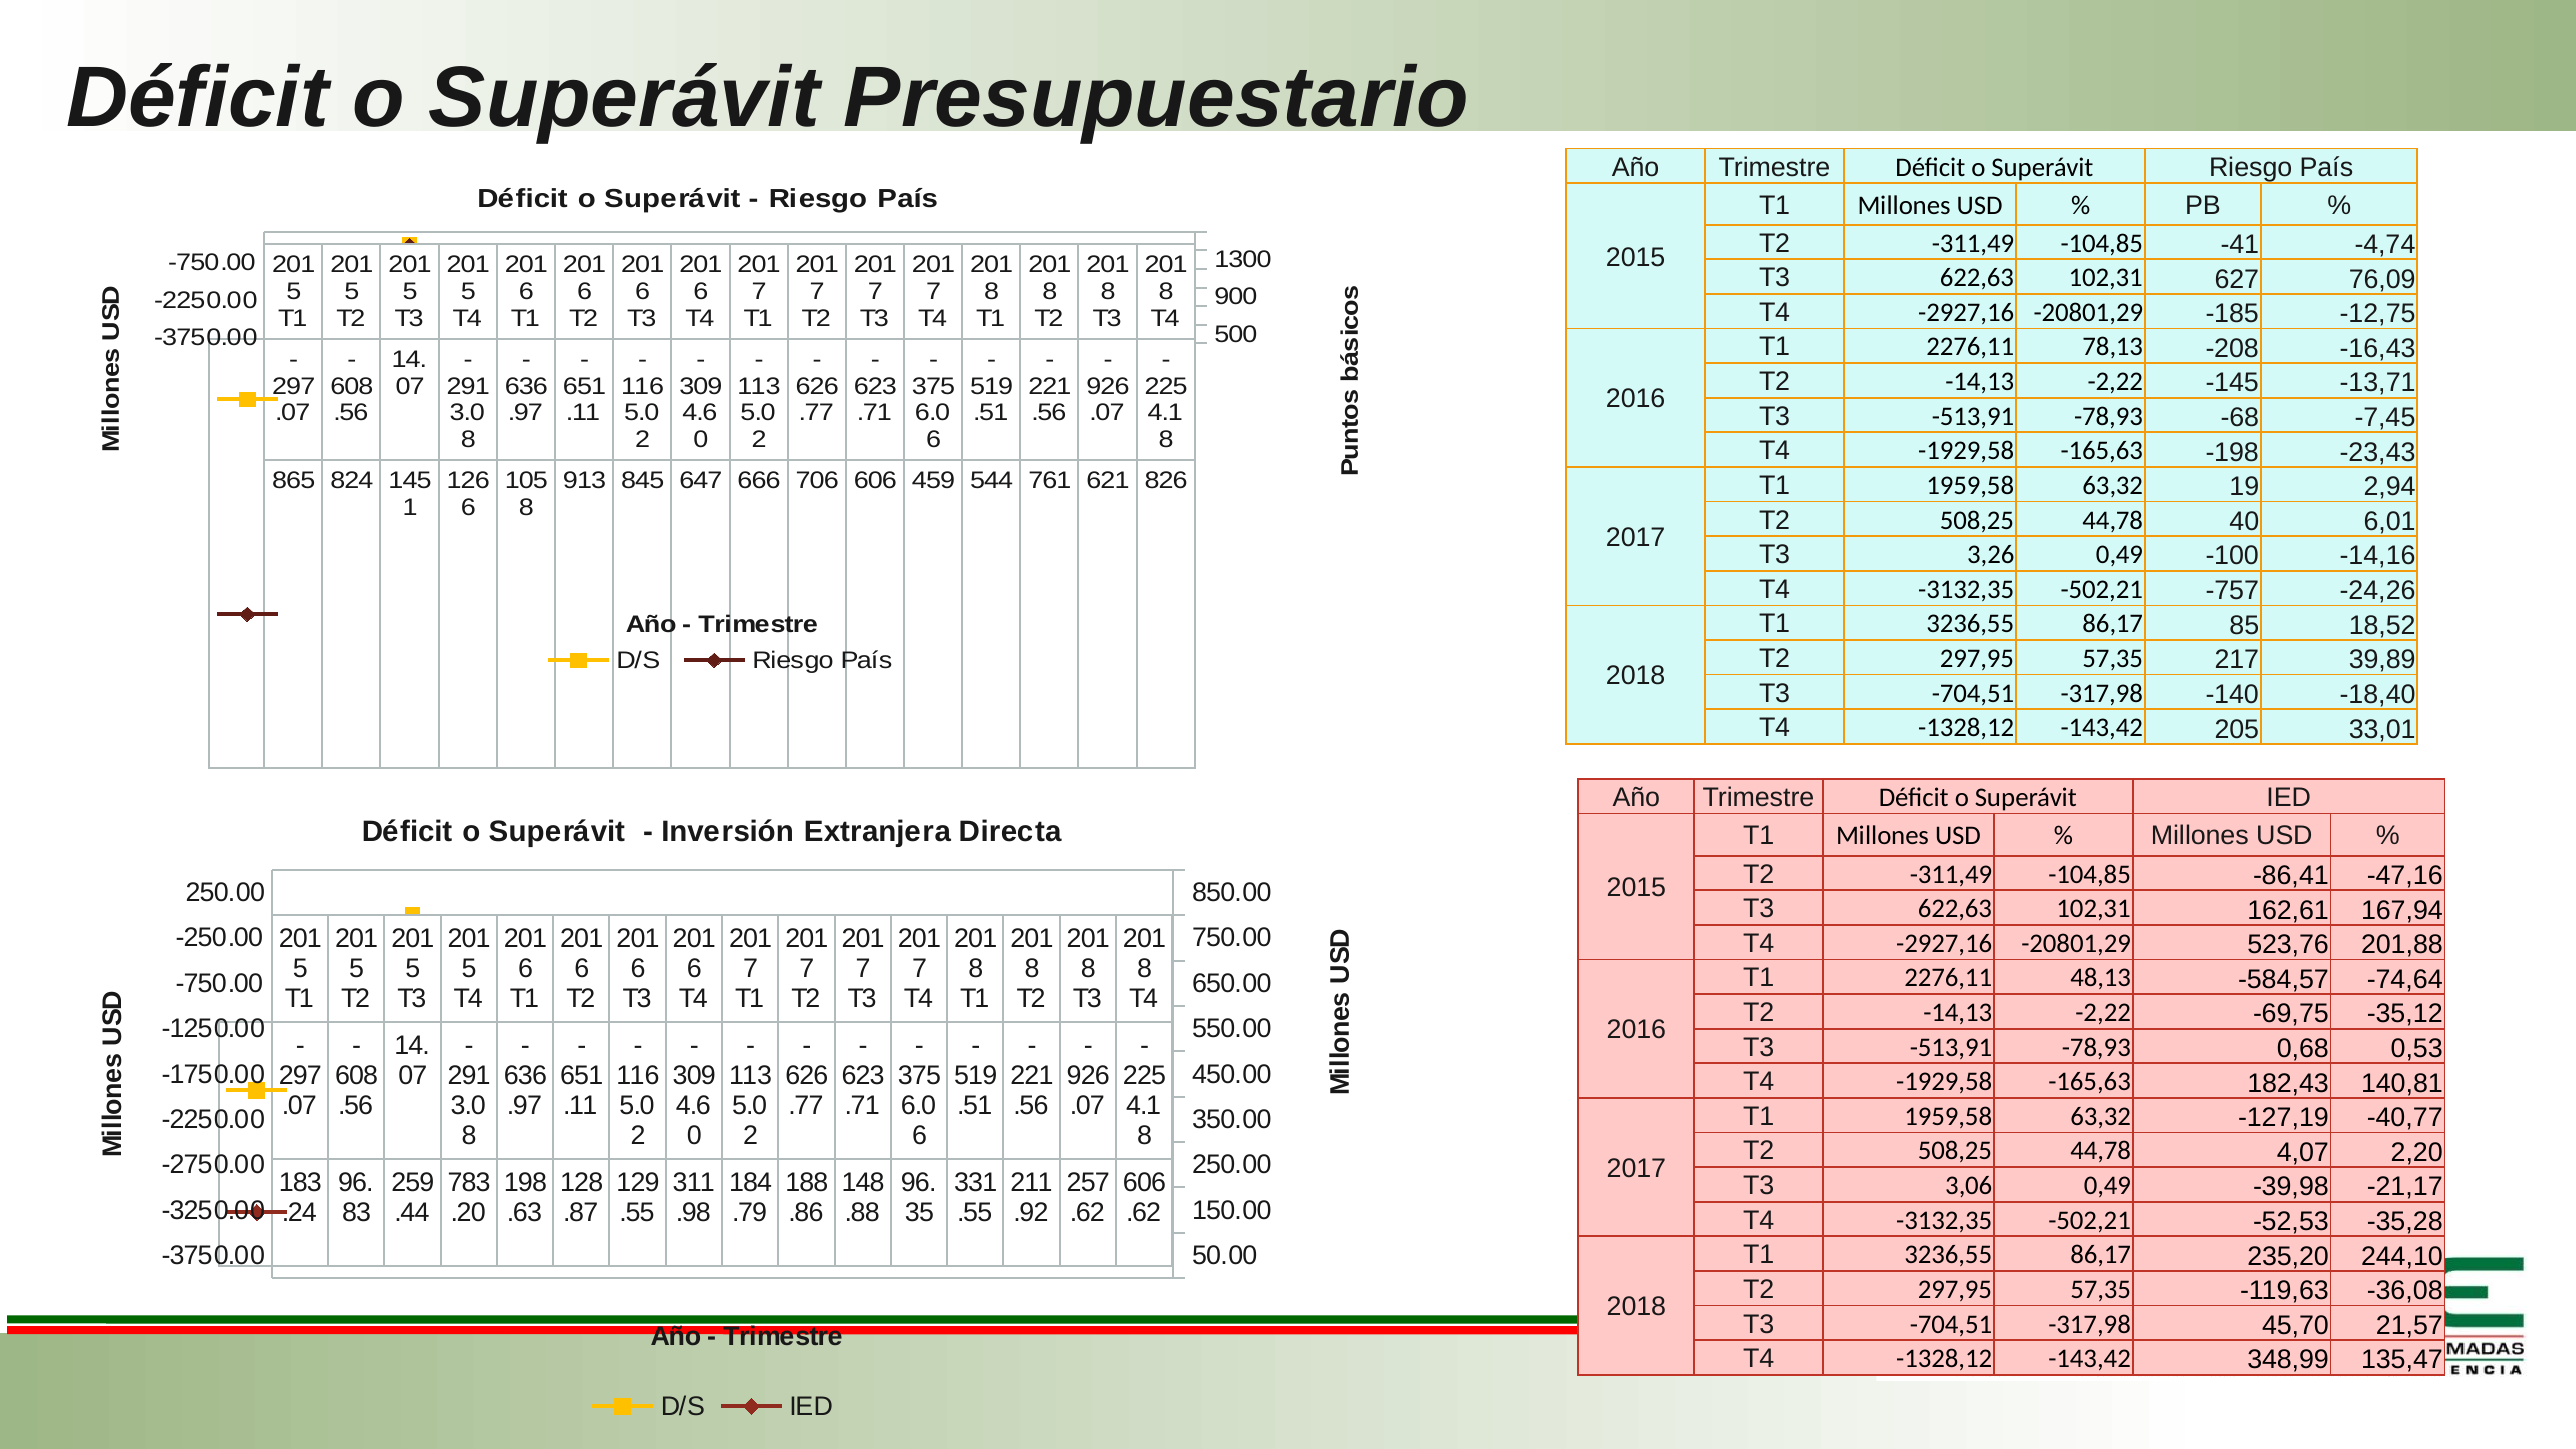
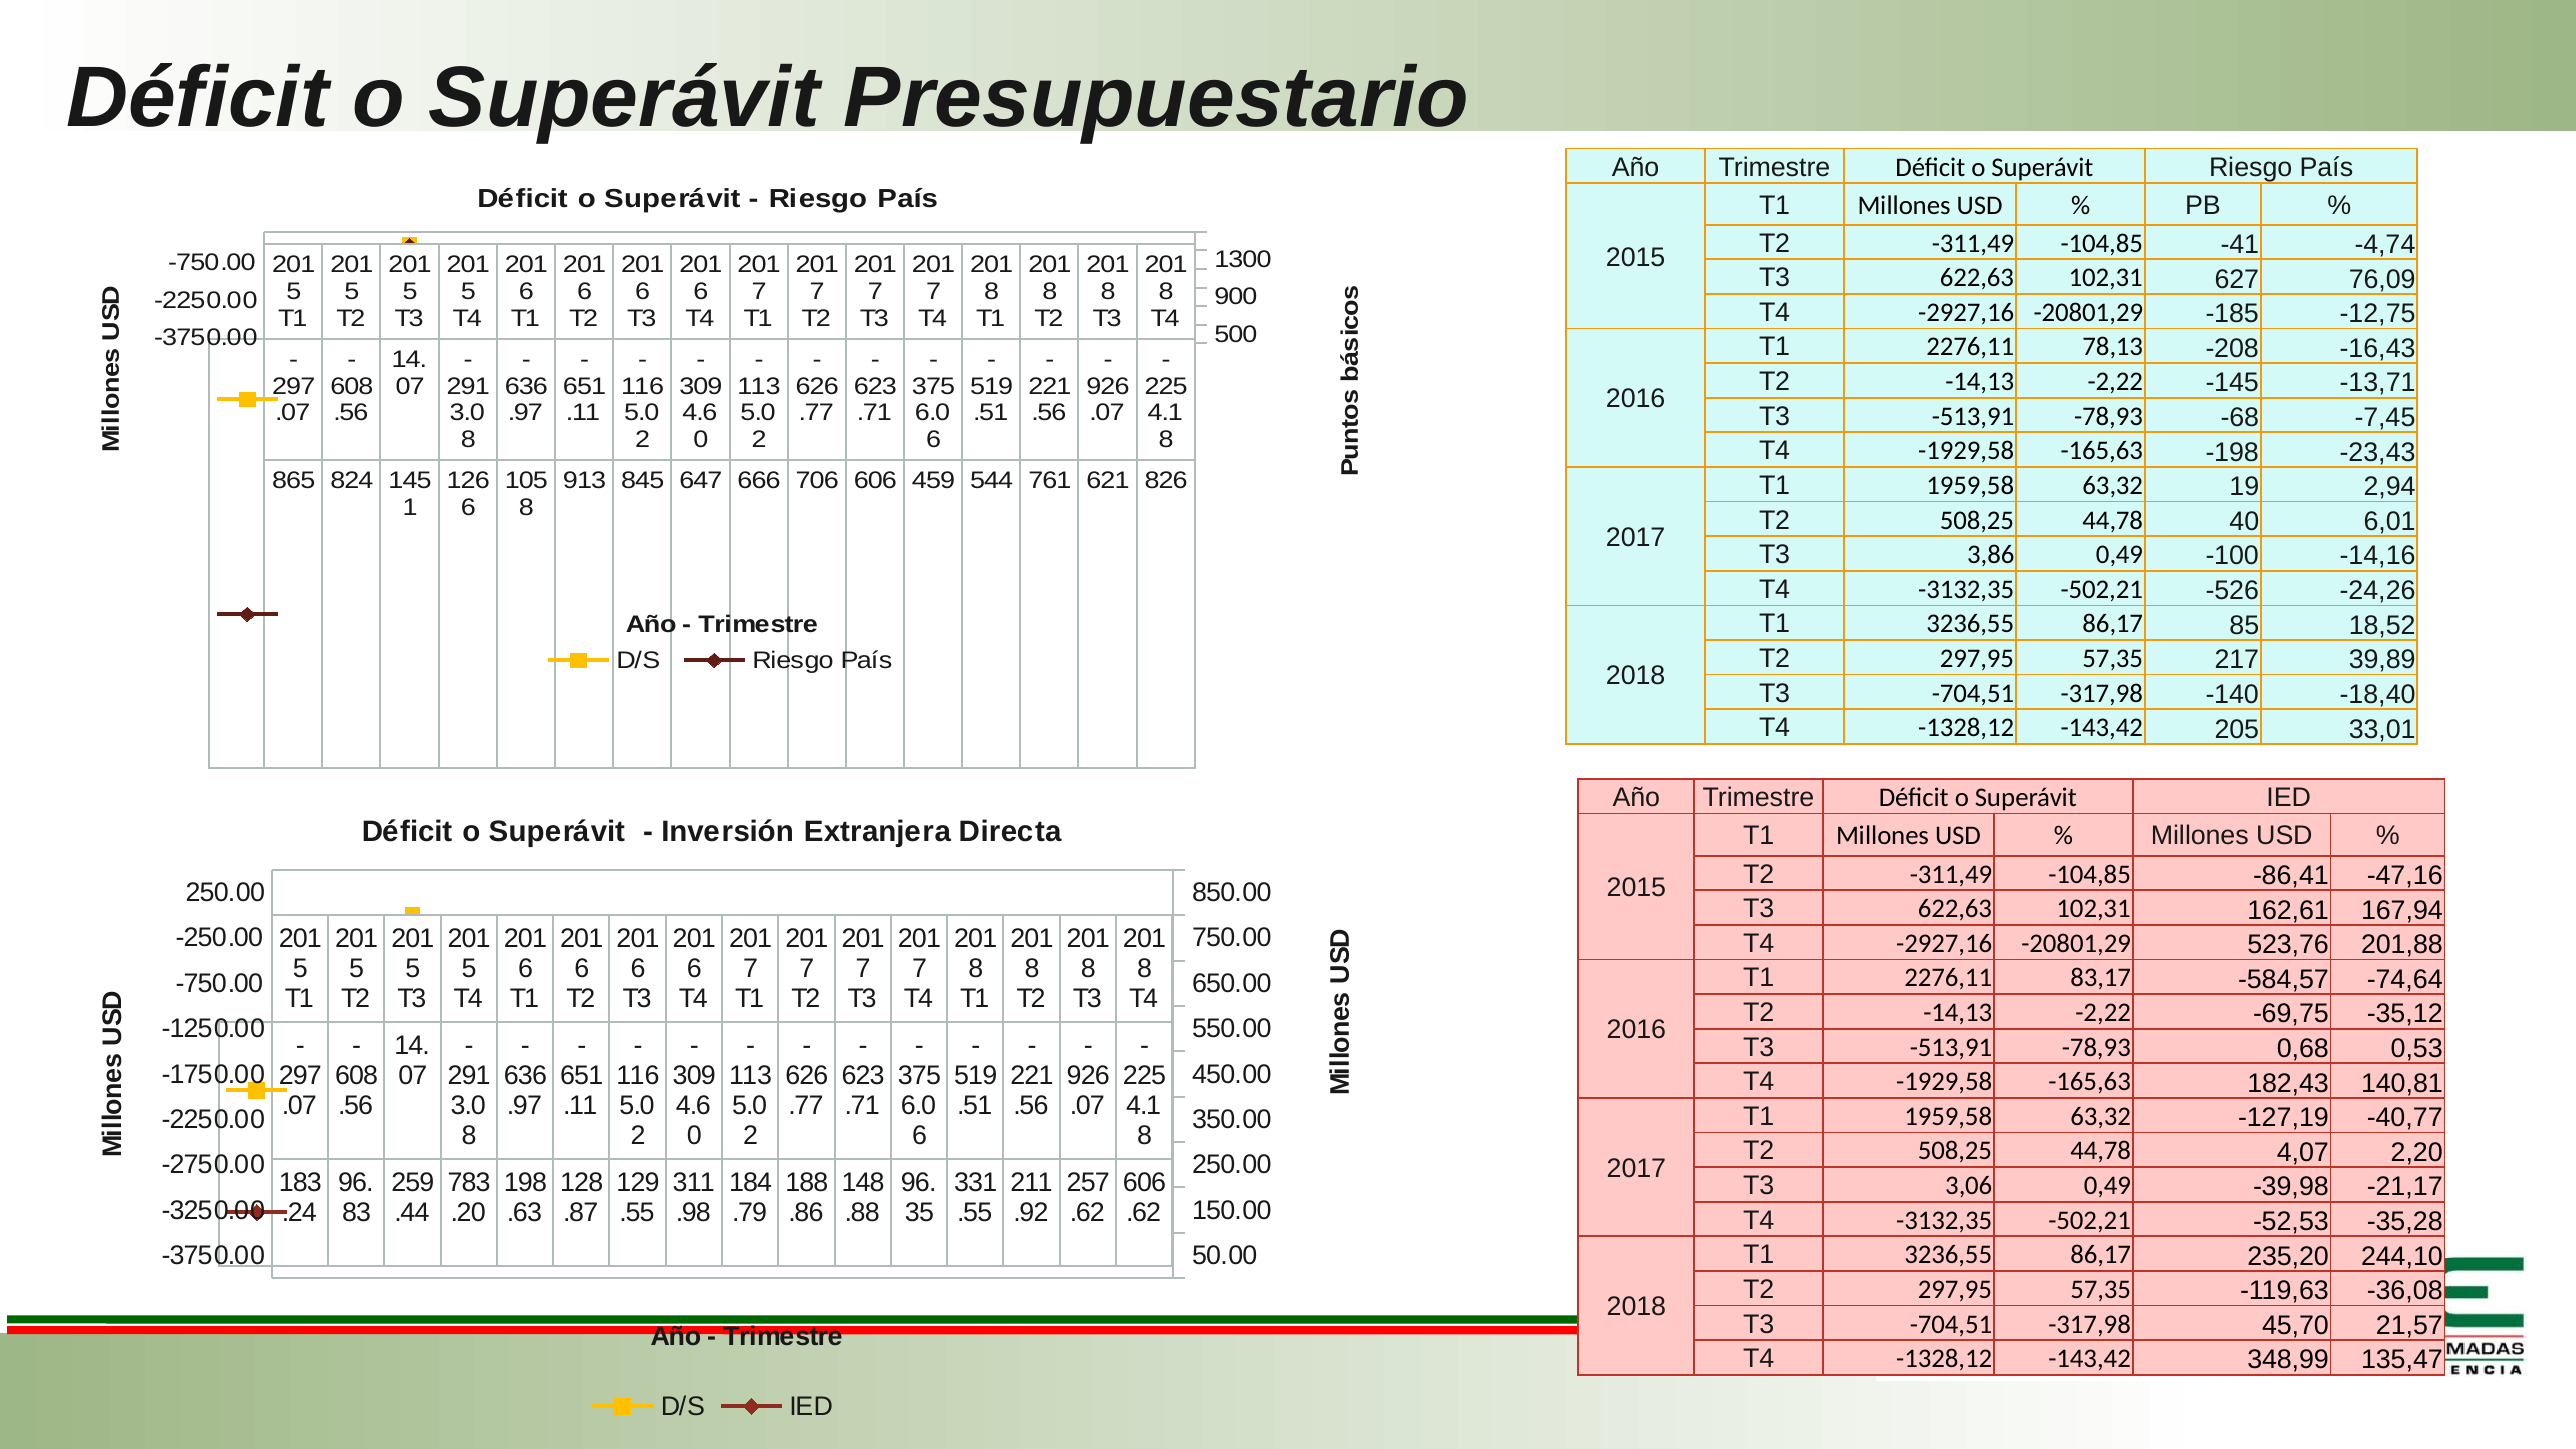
3,26: 3,26 -> 3,86 (1991, 555)
-757: -757 -> -526 (2232, 591)
48,13: 48,13 -> 83,17 (2101, 978)
